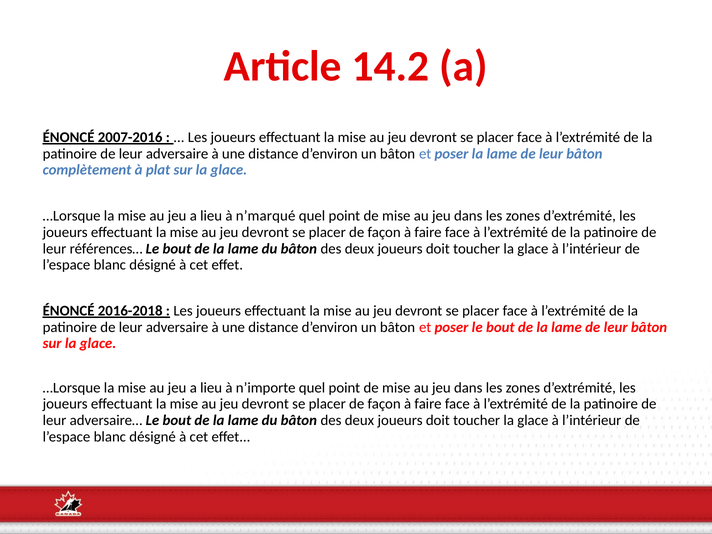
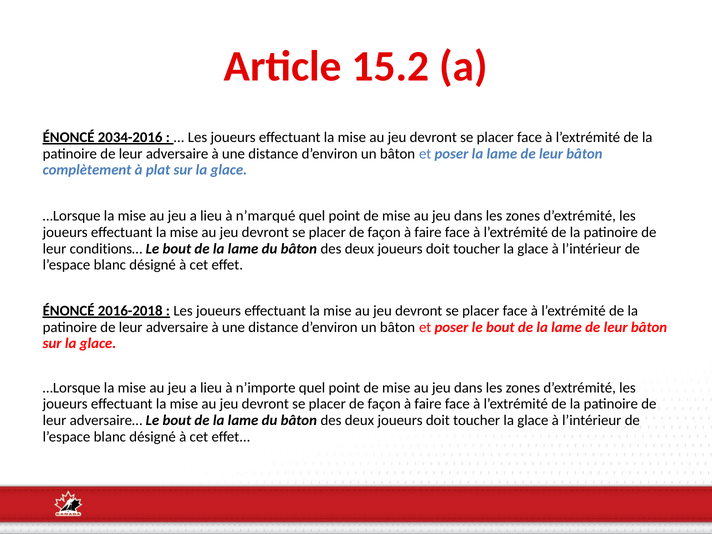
14.2: 14.2 -> 15.2 (390, 66)
2007-2016: 2007-2016 -> 2034-2016 (130, 137)
références…: références… -> conditions… (106, 249)
